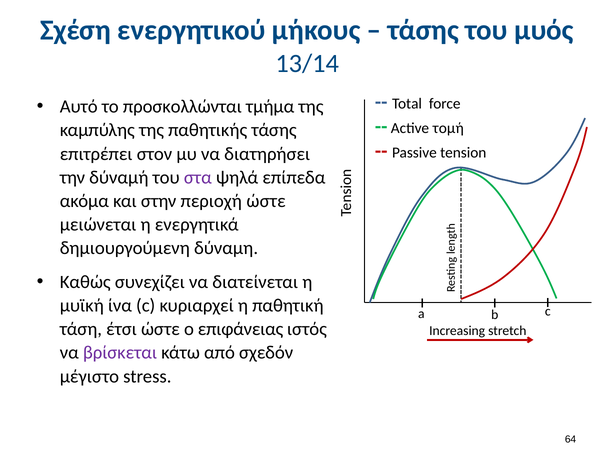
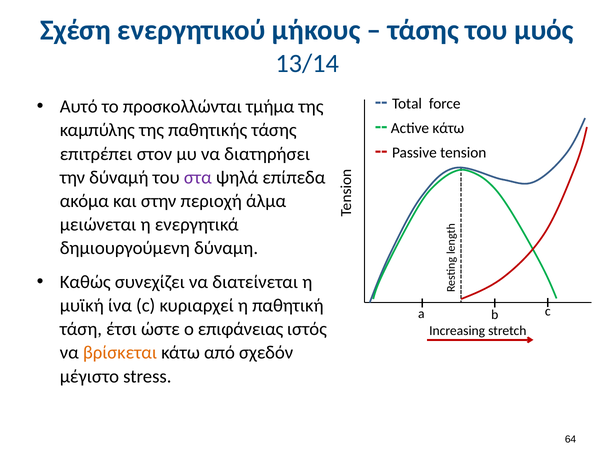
Active τομή: τομή -> κάτω (448, 128)
περιοχή ώστε: ώστε -> άλμα (266, 201)
βρίσκεται colour: purple -> orange (120, 353)
